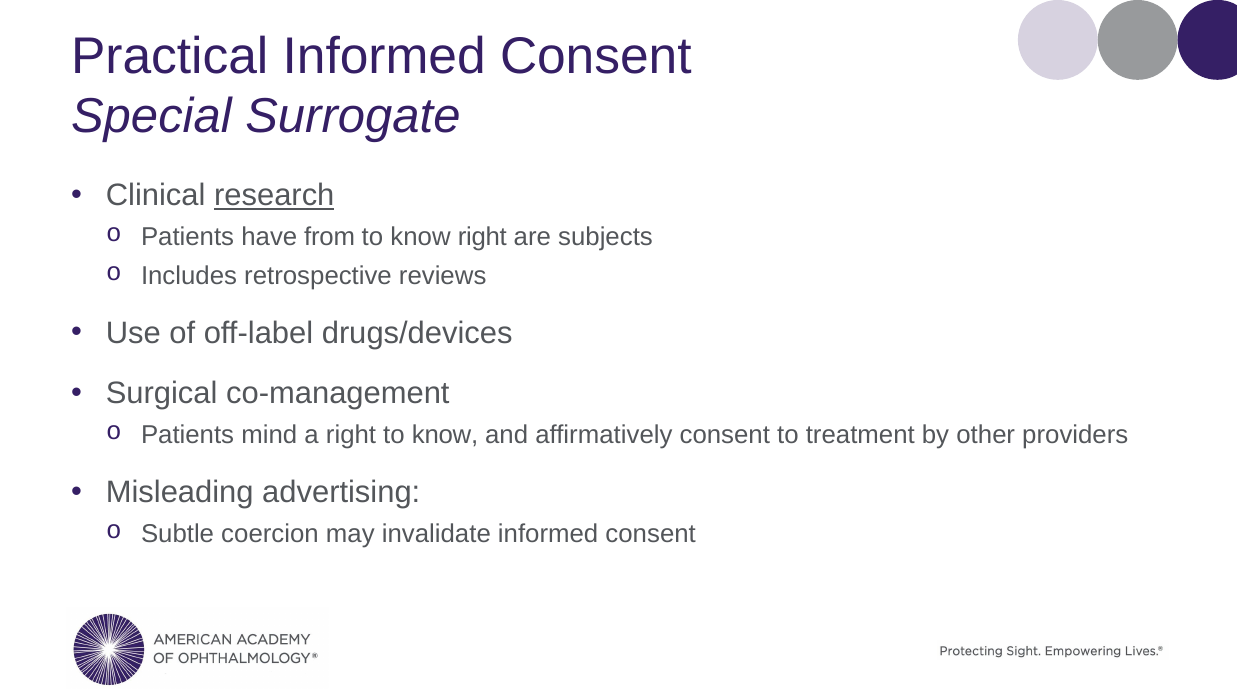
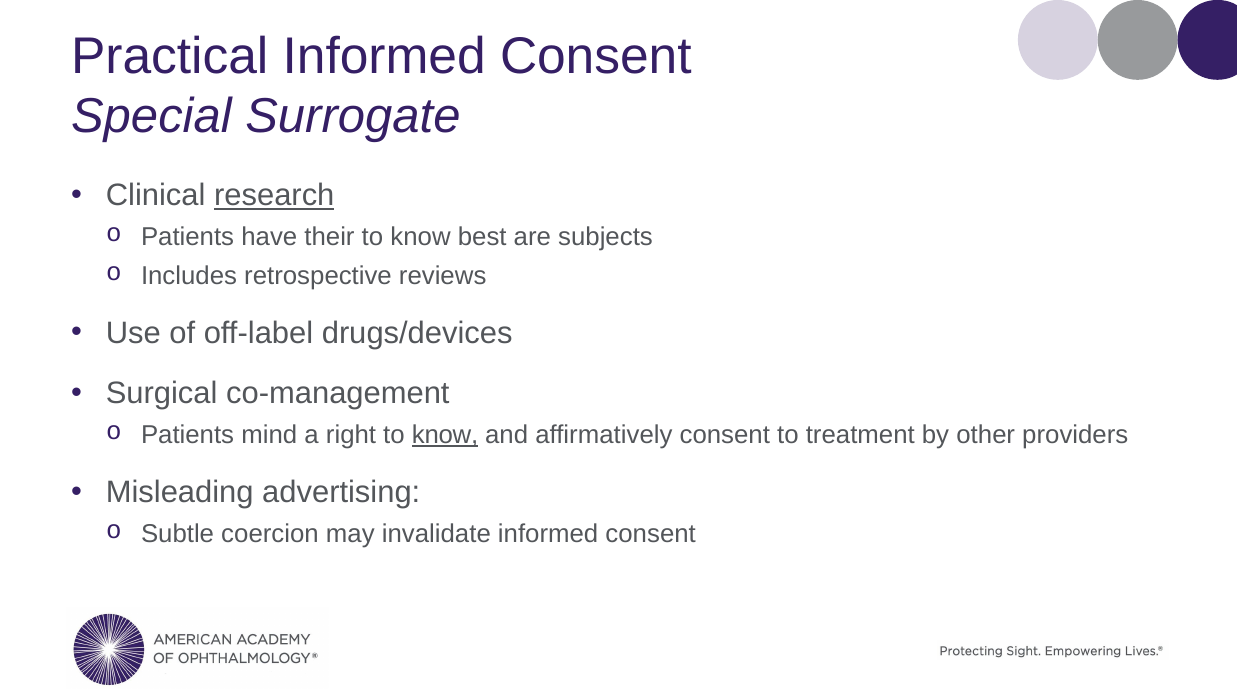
from: from -> their (330, 237)
know right: right -> best (482, 237)
know underline: none -> present (445, 435)
